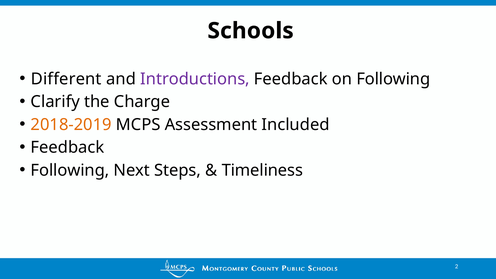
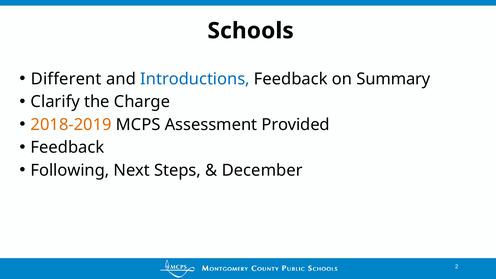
Introductions colour: purple -> blue (195, 79)
on Following: Following -> Summary (393, 79)
Included: Included -> Provided (296, 125)
Timeliness: Timeliness -> December (262, 170)
